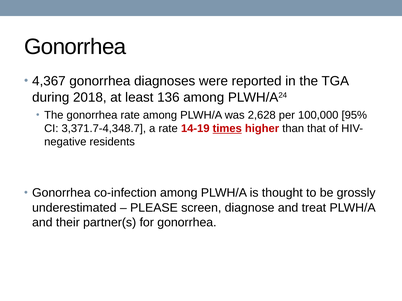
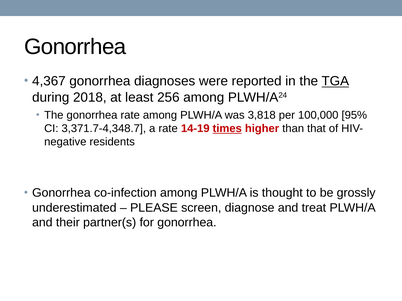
TGA underline: none -> present (335, 81)
136: 136 -> 256 (168, 97)
2,628: 2,628 -> 3,818 (262, 115)
